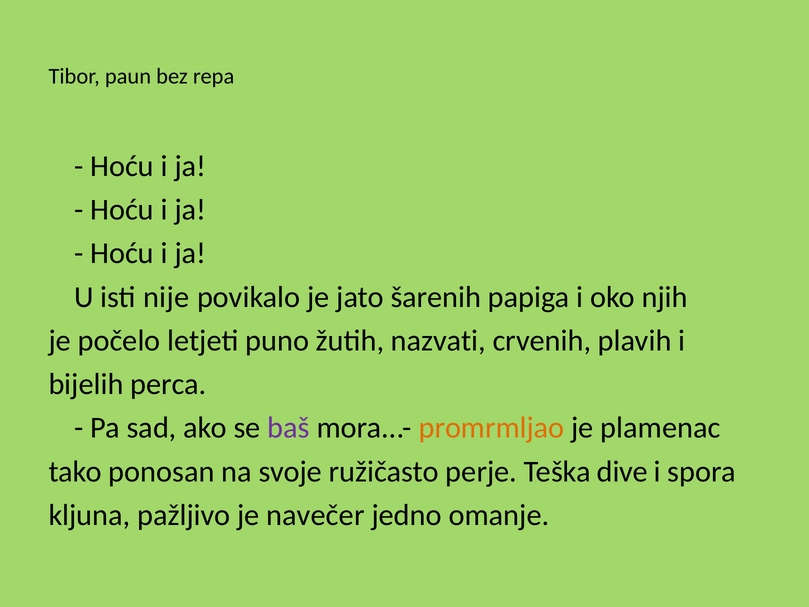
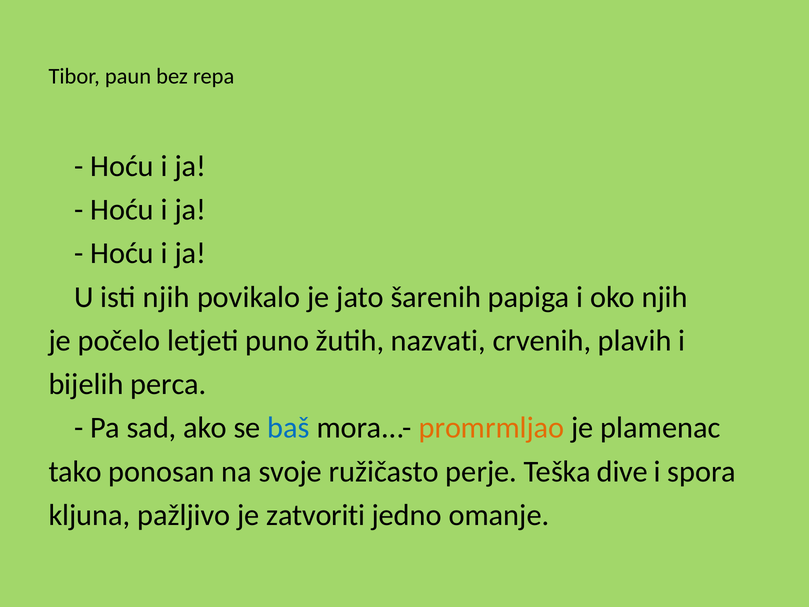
isti nije: nije -> njih (166, 297)
baš colour: purple -> blue (288, 428)
navečer: navečer -> zatvoriti (316, 515)
